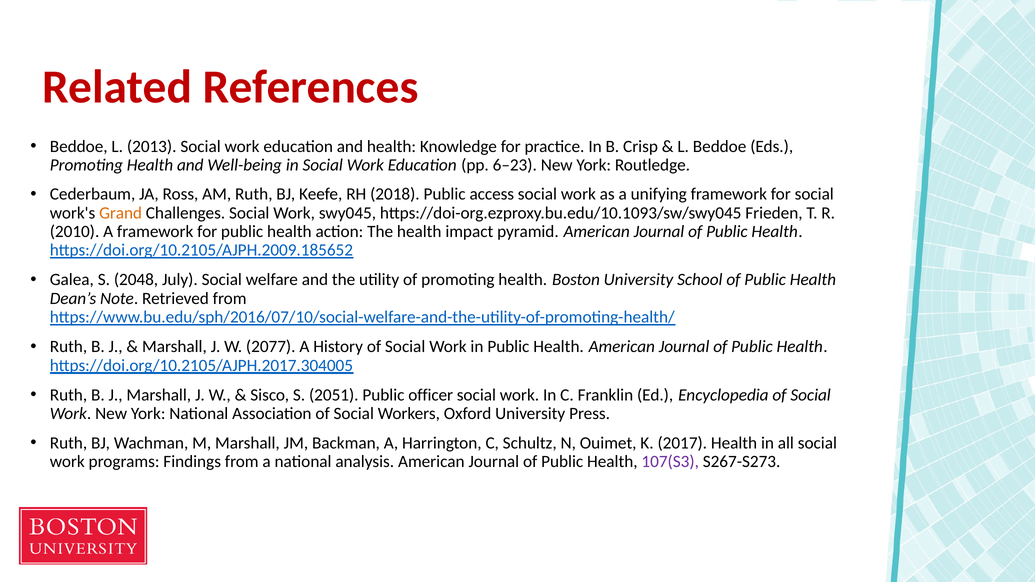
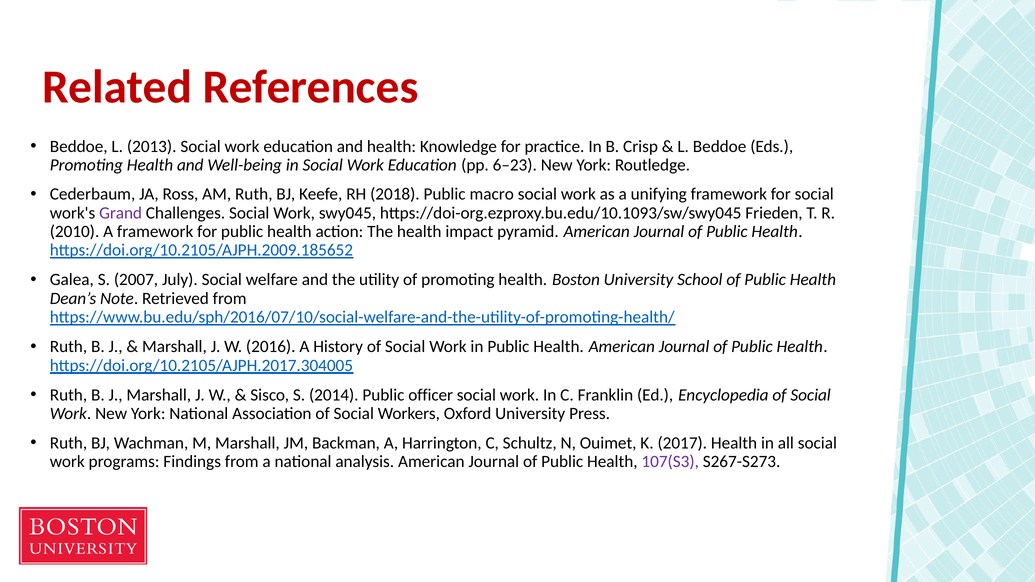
access: access -> macro (492, 194)
Grand colour: orange -> purple (121, 213)
2048: 2048 -> 2007 (136, 280)
2077: 2077 -> 2016 (271, 347)
2051: 2051 -> 2014 (334, 395)
